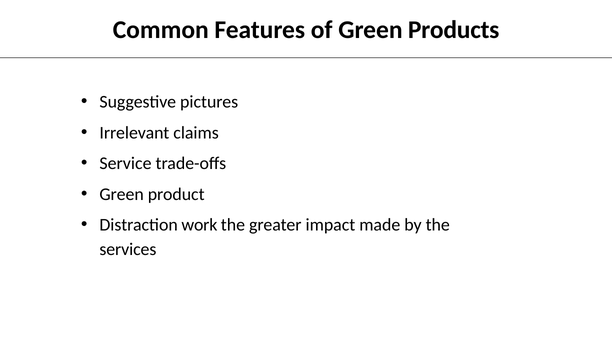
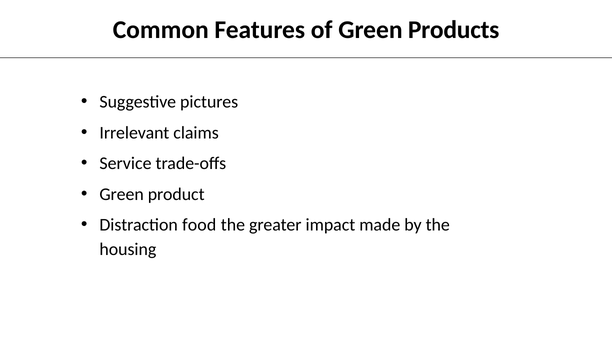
work: work -> food (199, 225)
services: services -> housing (128, 250)
